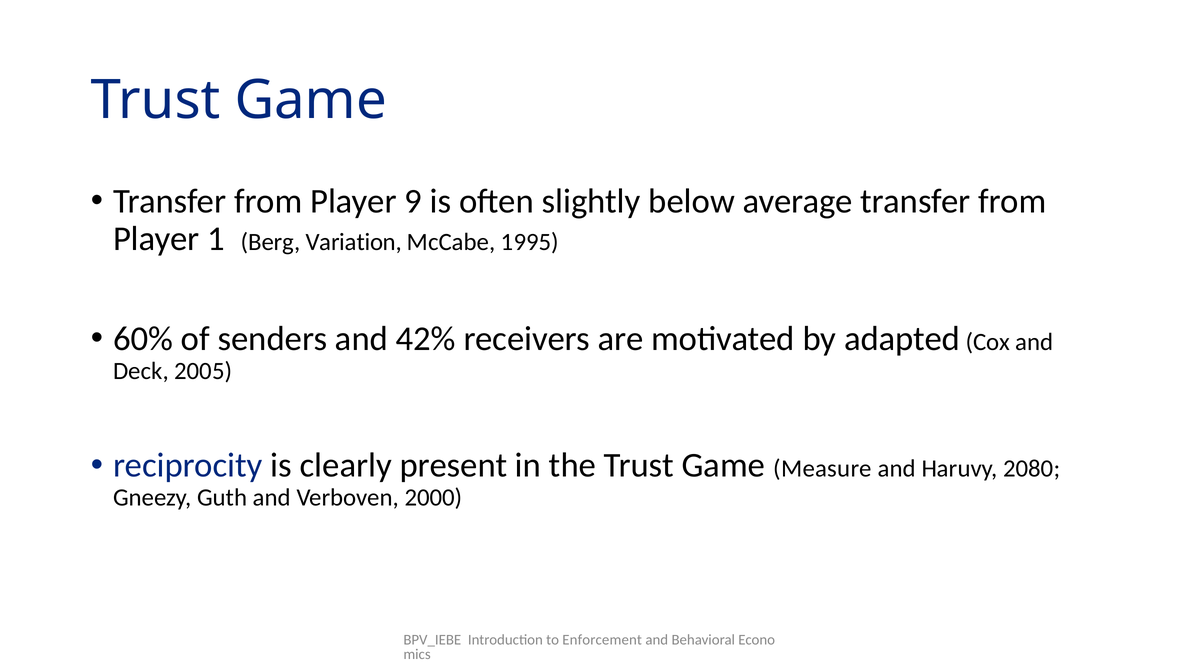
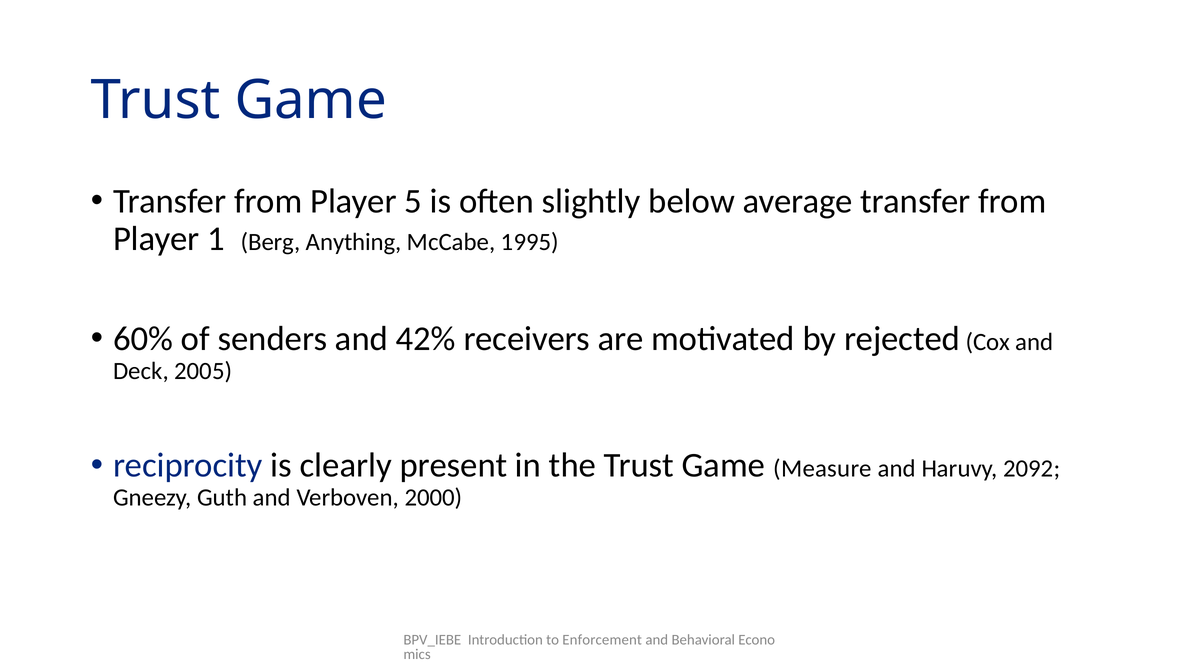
9: 9 -> 5 (413, 201)
Variation: Variation -> Anything (354, 242)
adapted: adapted -> rejected (902, 339)
2080: 2080 -> 2092 (1032, 469)
